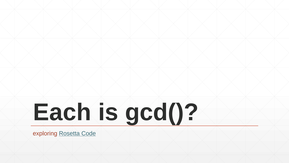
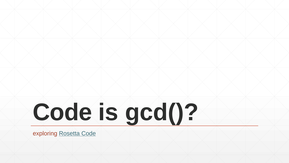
Each: Each -> Code (62, 112)
